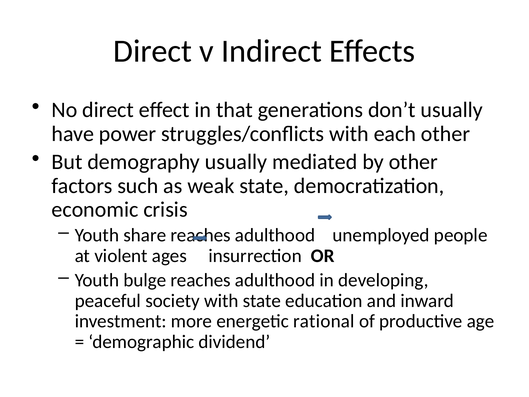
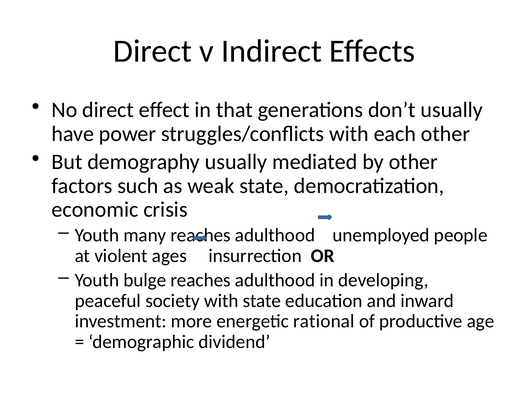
share: share -> many (145, 235)
